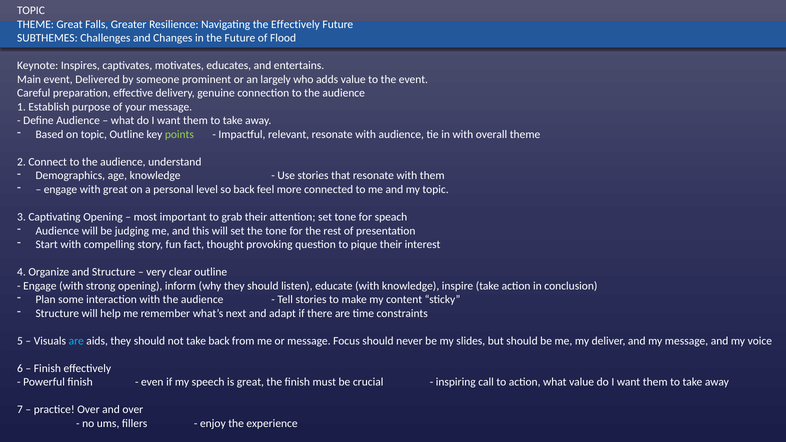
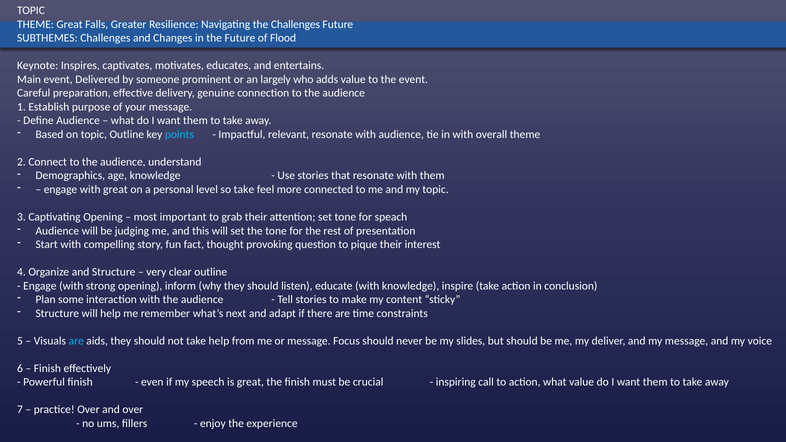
the Effectively: Effectively -> Challenges (295, 24)
points colour: light green -> light blue (179, 134)
so back: back -> take (244, 189)
take back: back -> help (219, 341)
